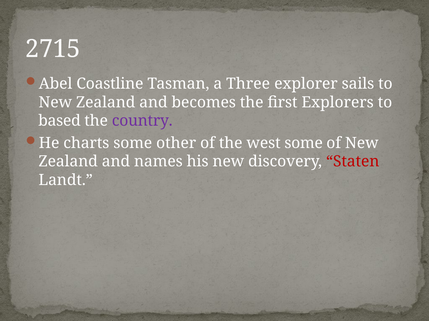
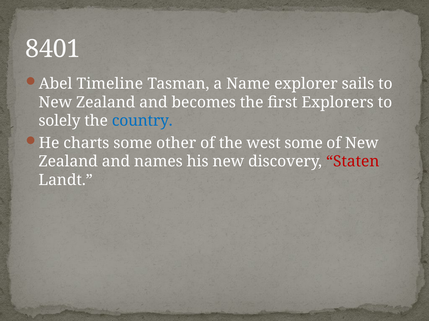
2715: 2715 -> 8401 (53, 49)
Coastline: Coastline -> Timeline (110, 84)
Three: Three -> Name (248, 84)
based: based -> solely (59, 121)
country colour: purple -> blue (142, 121)
